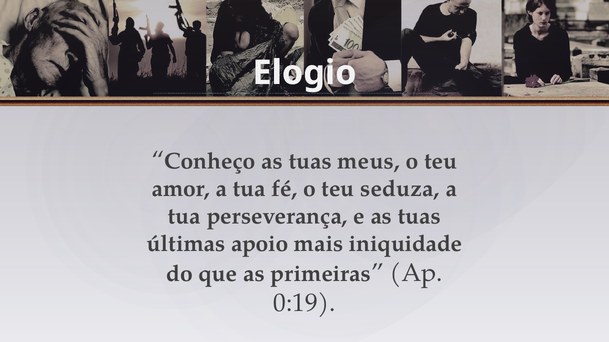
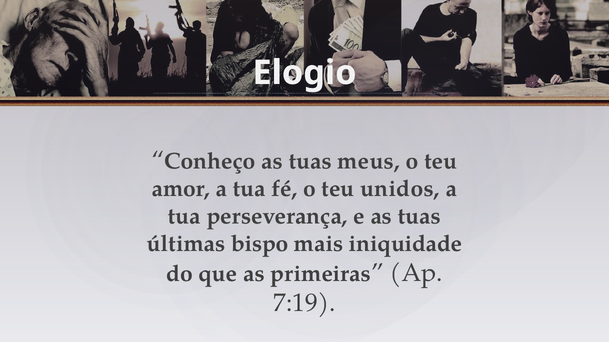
seduza: seduza -> unidos (400, 189)
apoio: apoio -> bispo (260, 244)
0:19: 0:19 -> 7:19 (304, 304)
